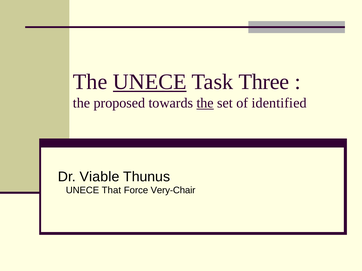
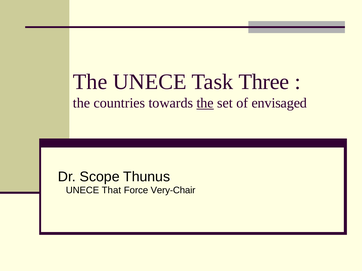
UNECE underline: present -> none (150, 82)
proposed: proposed -> countries (119, 103)
identified: identified -> envisaged (279, 103)
Viable: Viable -> Scope (100, 177)
